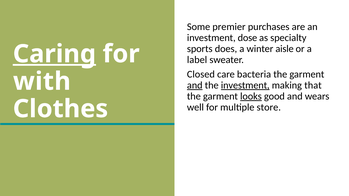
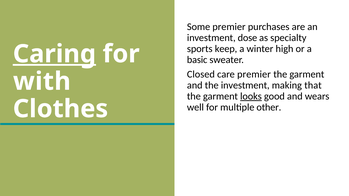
does: does -> keep (226, 49)
aisle: aisle -> high (284, 49)
label: label -> basic (197, 60)
care bacteria: bacteria -> premier (254, 74)
and underline: present -> none (195, 85)
investment underline: present -> none (245, 85)
store: store -> other (269, 107)
